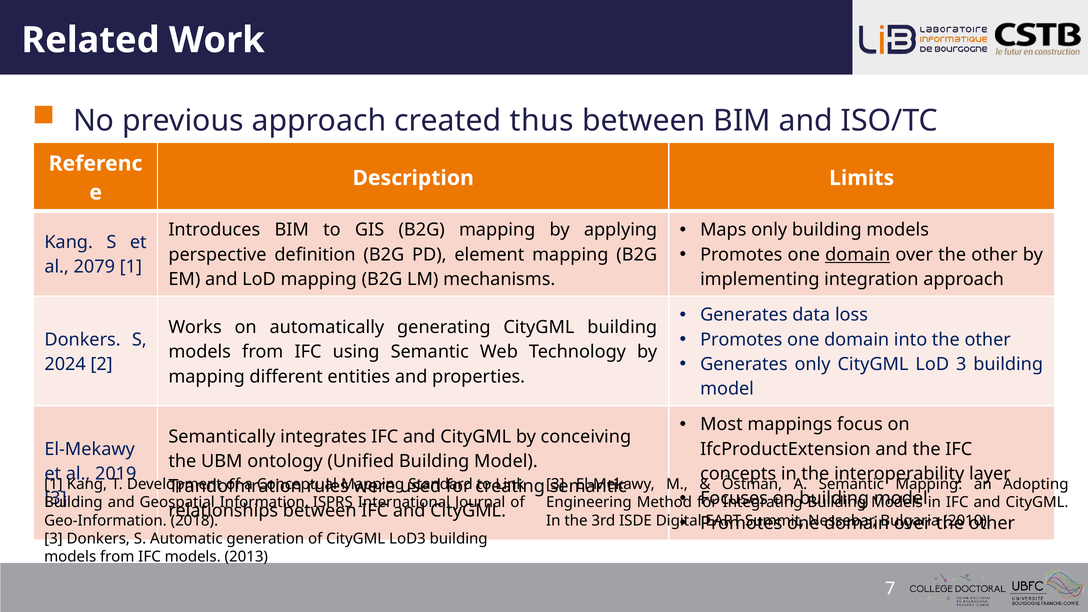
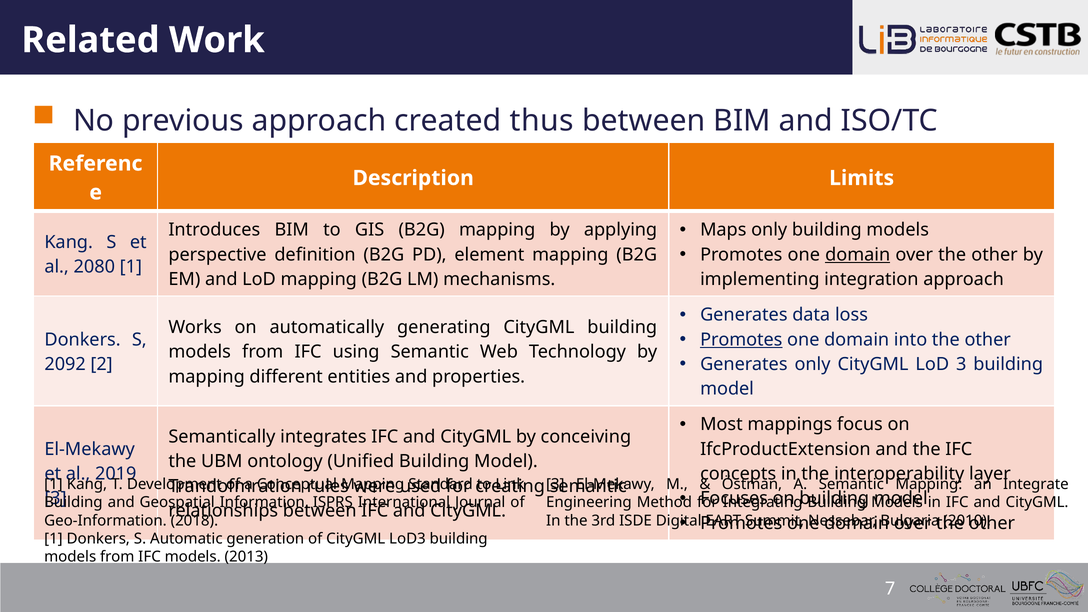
2079: 2079 -> 2080 (94, 267)
Promotes underline: none -> present (741, 340)
2024: 2024 -> 2092 (65, 364)
Adopting: Adopting -> Integrate (1036, 484)
3: 3 -> 1 (53, 539)
